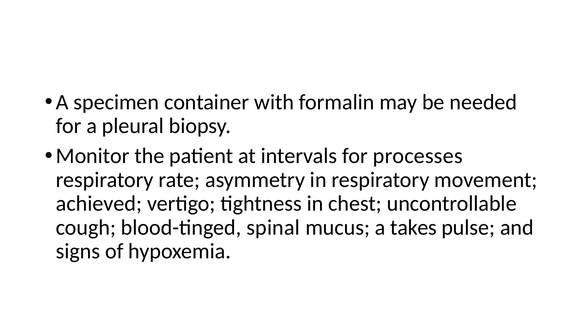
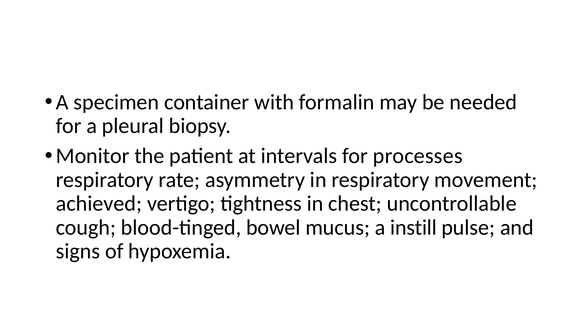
spinal: spinal -> bowel (273, 227)
takes: takes -> instill (414, 227)
